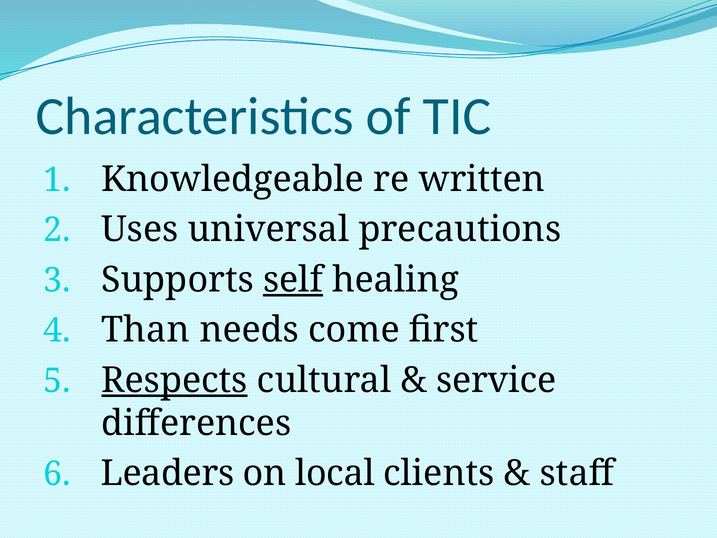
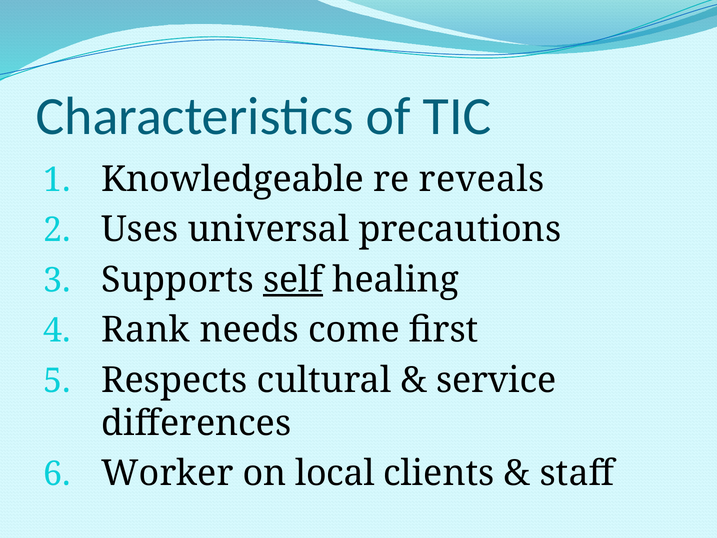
written: written -> reveals (482, 179)
Than: Than -> Rank (146, 330)
Respects underline: present -> none (174, 380)
Leaders: Leaders -> Worker (167, 473)
